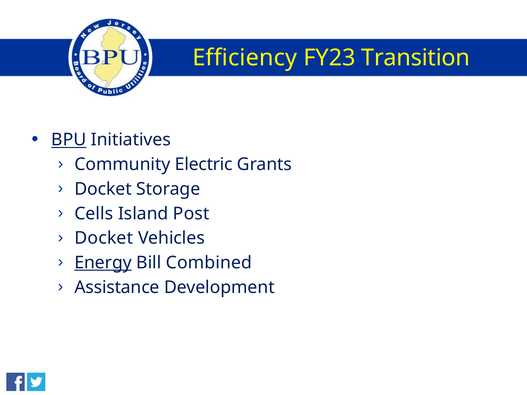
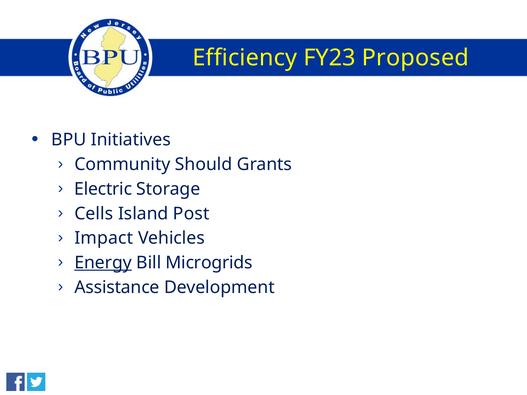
Transition: Transition -> Proposed (415, 58)
BPU underline: present -> none (69, 140)
Electric: Electric -> Should (204, 165)
Docket: Docket -> Electric (103, 189)
Docket: Docket -> Impact (104, 238)
Combined: Combined -> Microgrids (209, 263)
